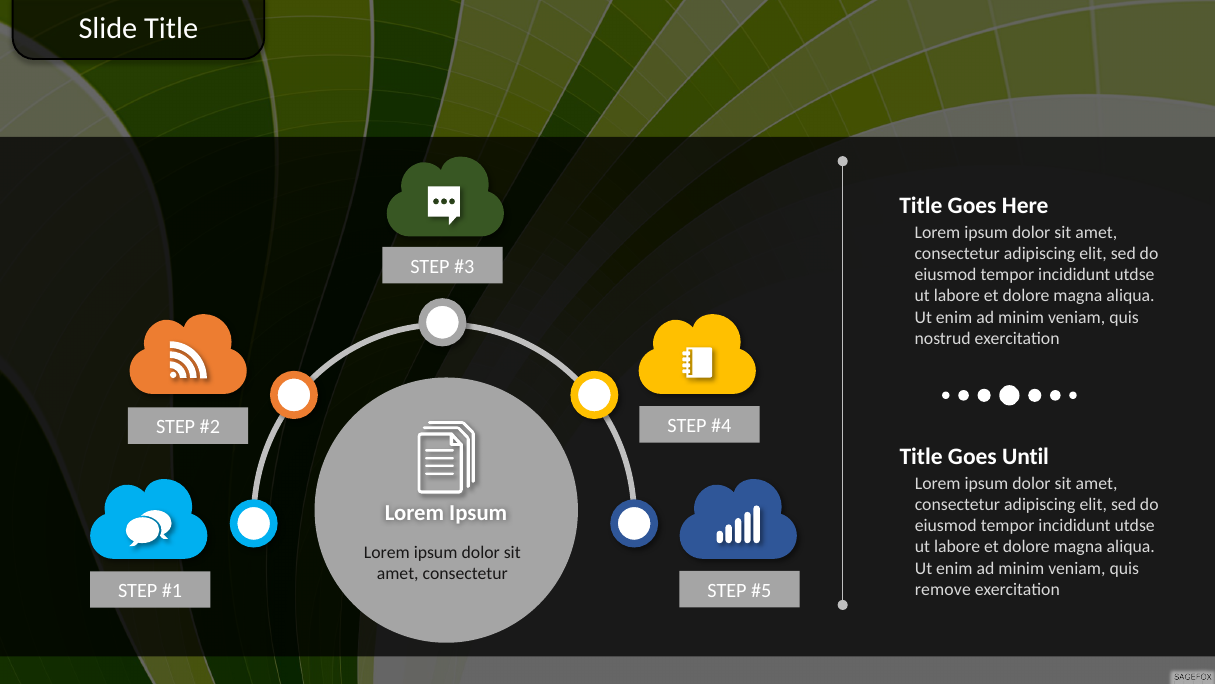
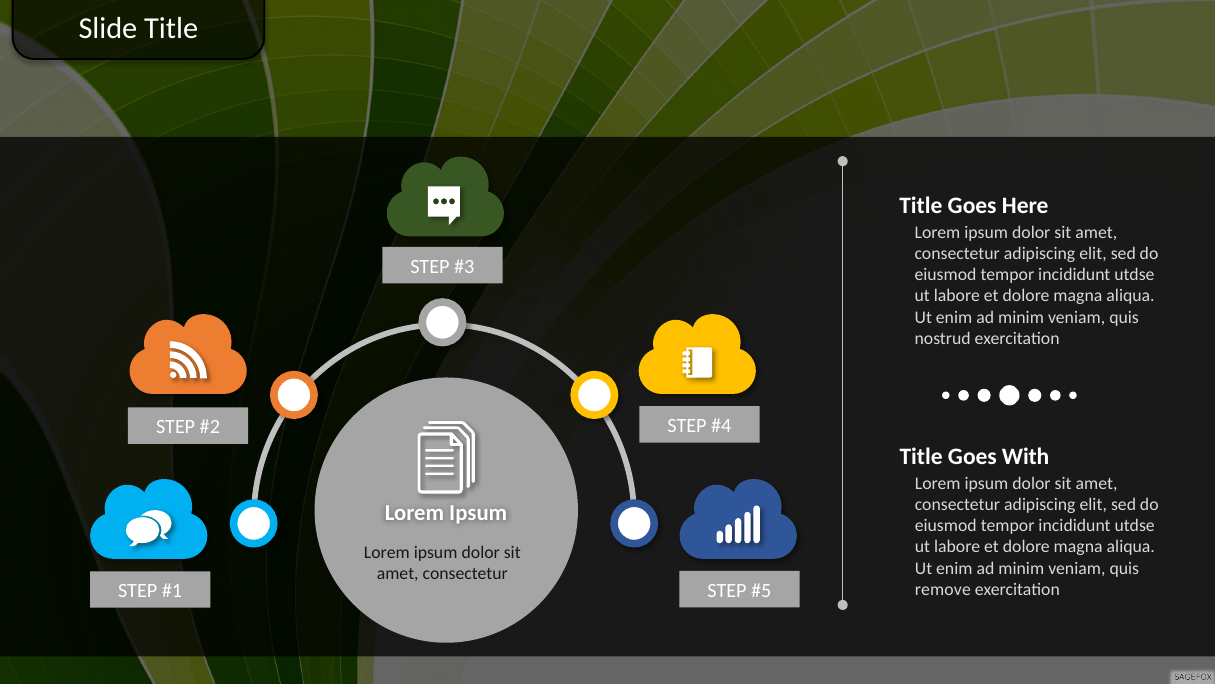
Until: Until -> With (1026, 456)
